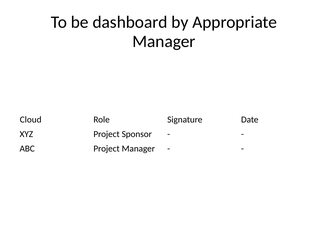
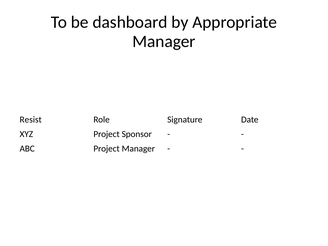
Cloud: Cloud -> Resist (31, 120)
